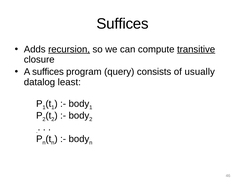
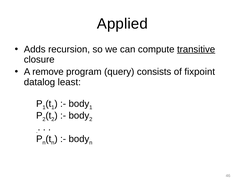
Suffices: Suffices -> Applied (122, 24)
recursion underline: present -> none (69, 49)
A suffices: suffices -> remove (48, 72)
usually: usually -> fixpoint (200, 72)
